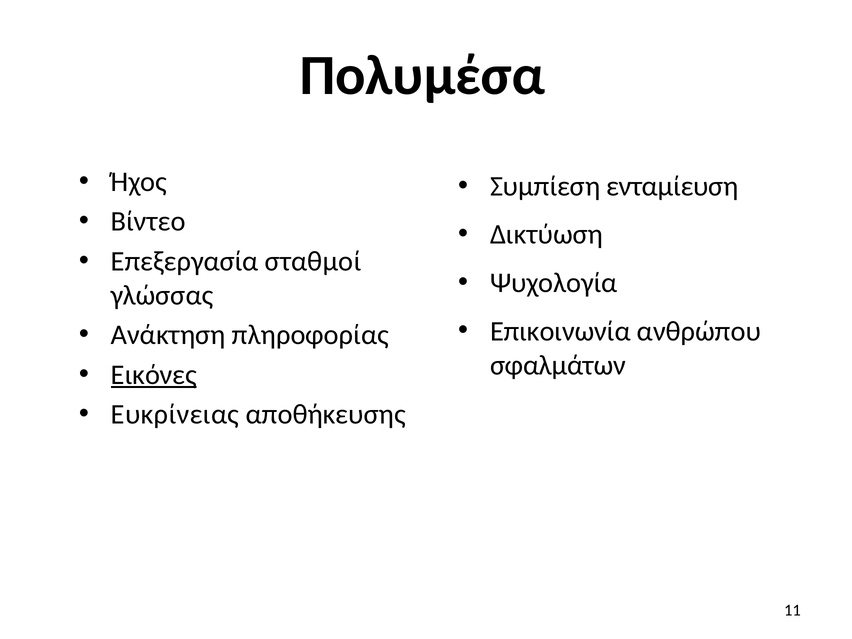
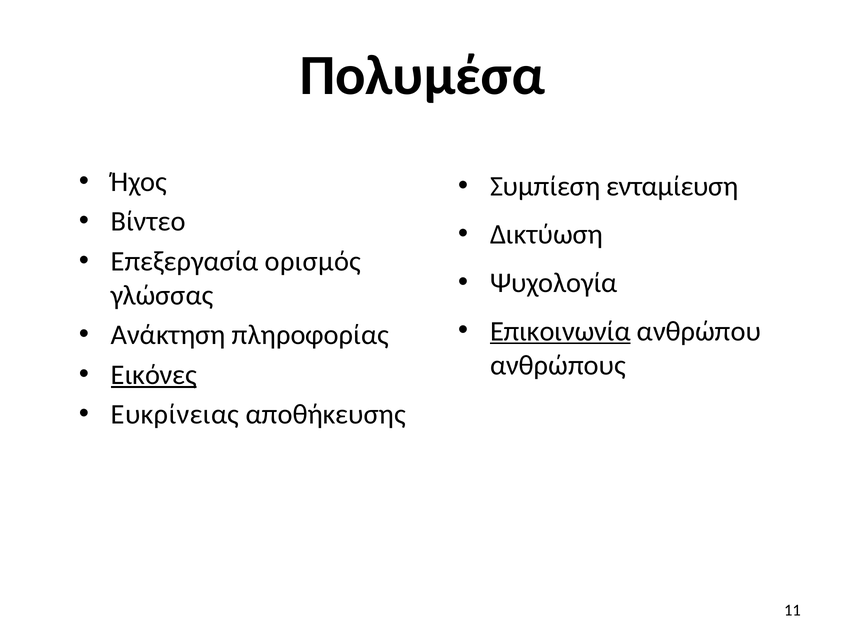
σταθμοί: σταθμοί -> ορισμός (313, 261)
Επικοινωνία underline: none -> present (560, 331)
σφαλμάτων: σφαλμάτων -> ανθρώπους (558, 365)
